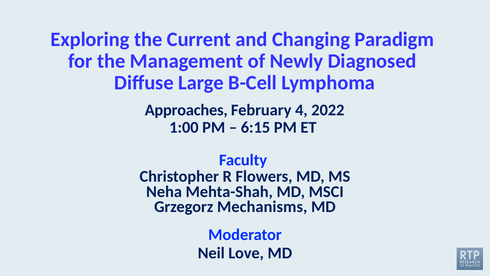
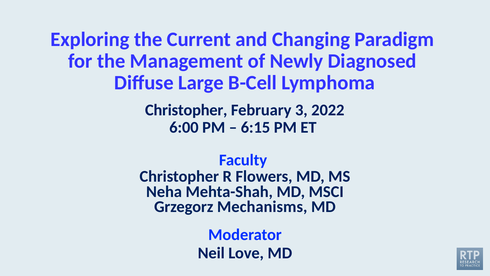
Approaches: Approaches -> Christopher (186, 110)
4: 4 -> 3 (301, 110)
1:00: 1:00 -> 6:00 (184, 127)
